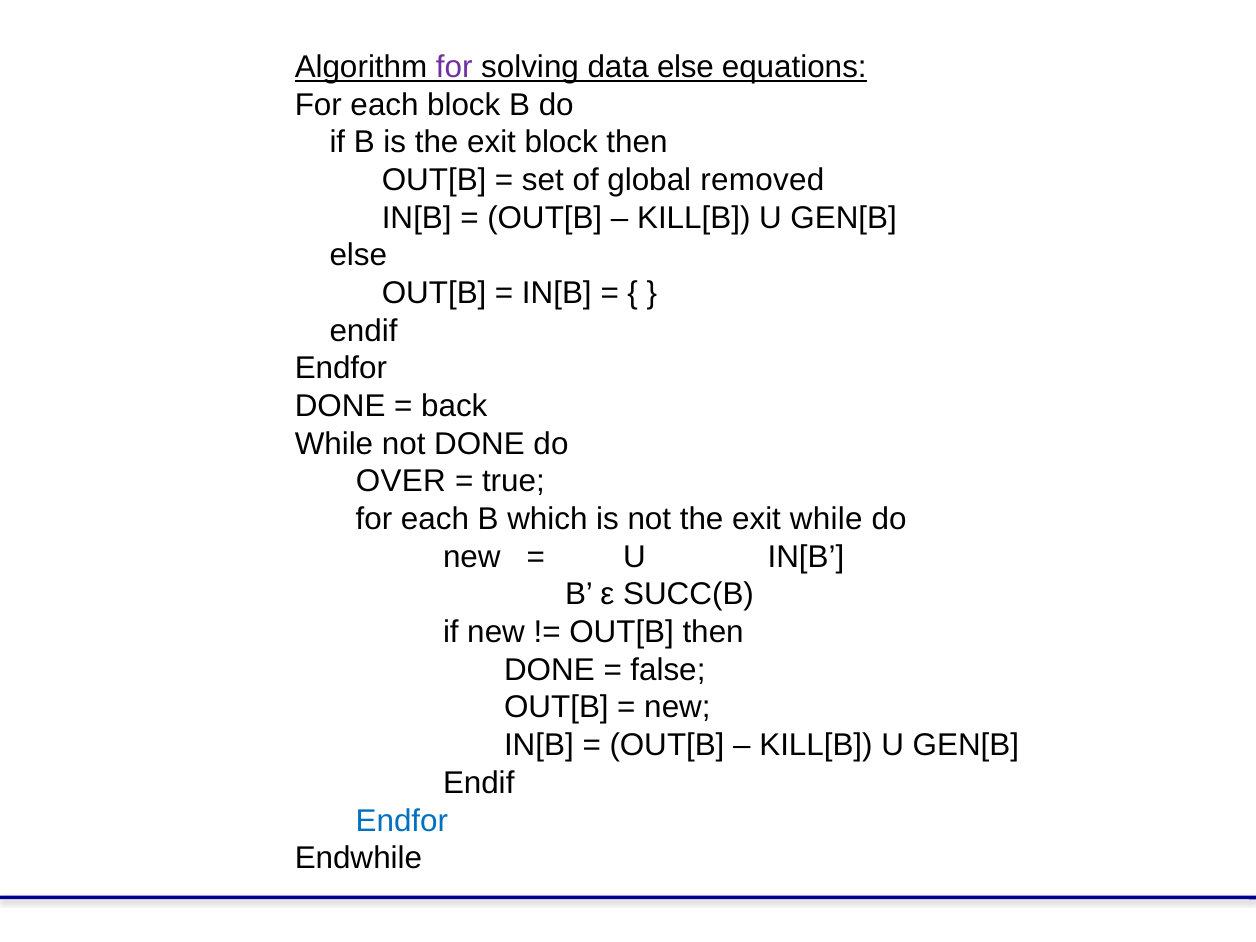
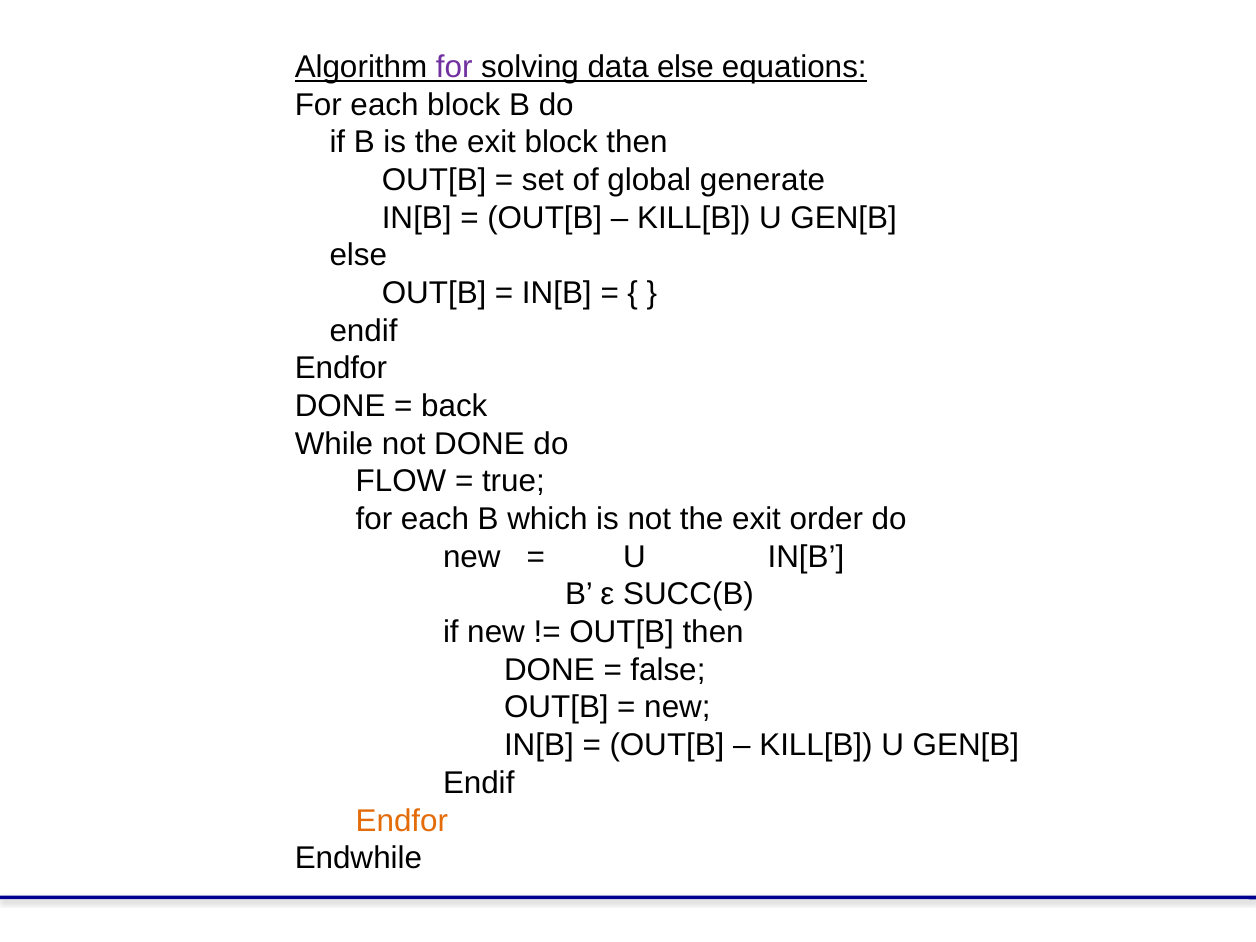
removed: removed -> generate (762, 180)
OVER: OVER -> FLOW (401, 482)
exit while: while -> order (826, 519)
Endfor colour: blue -> orange (402, 821)
